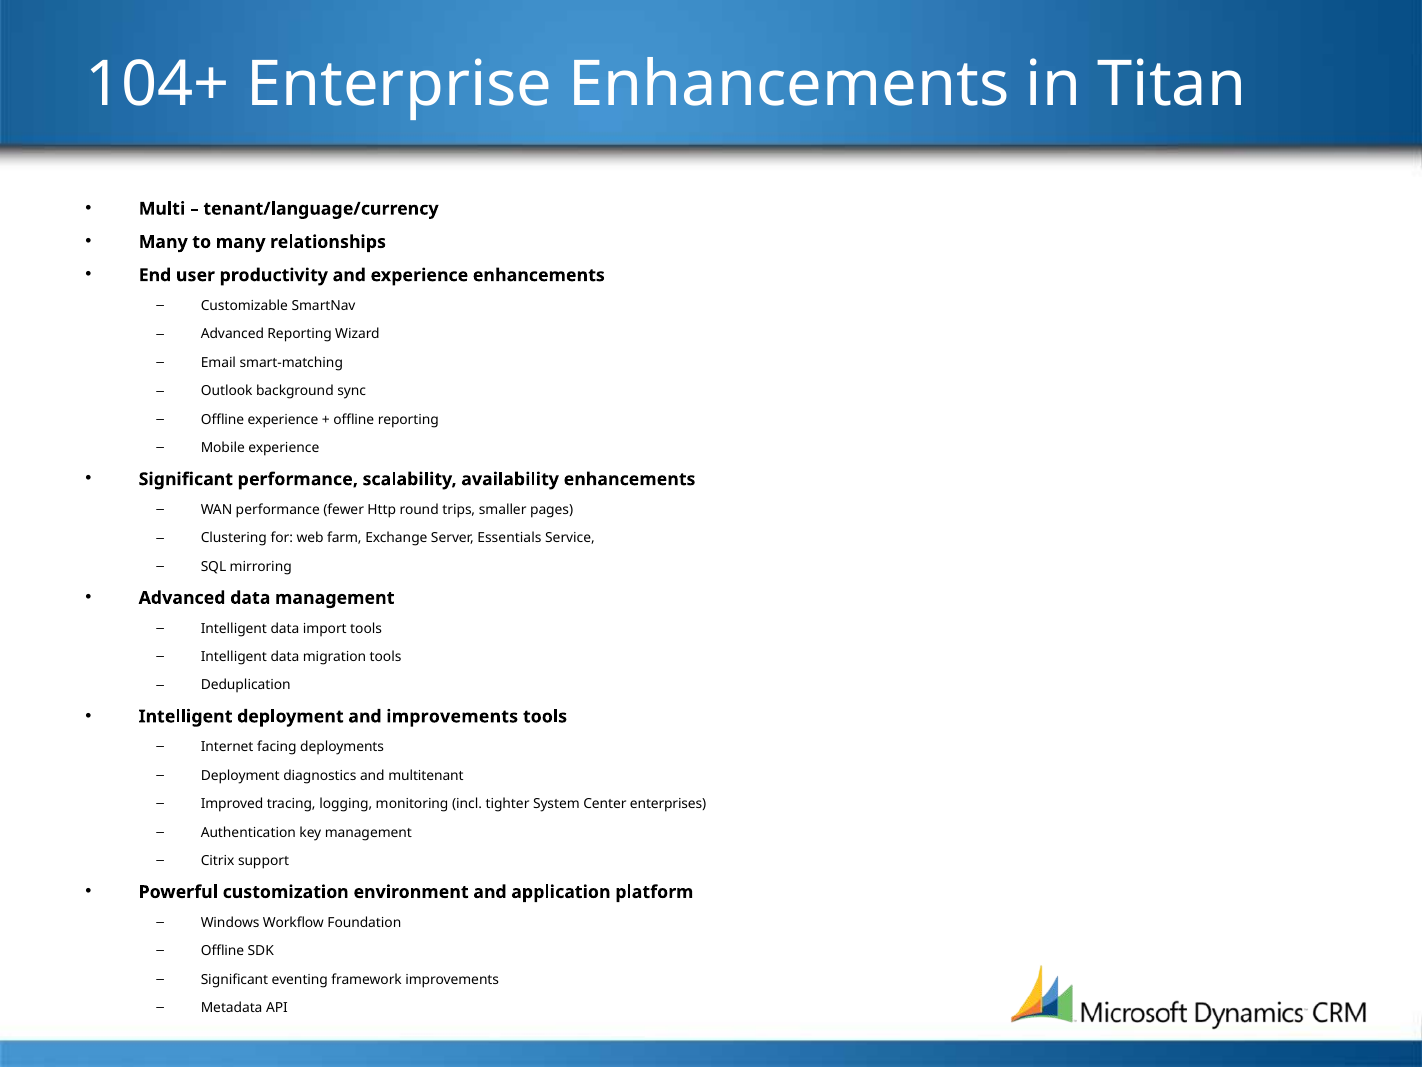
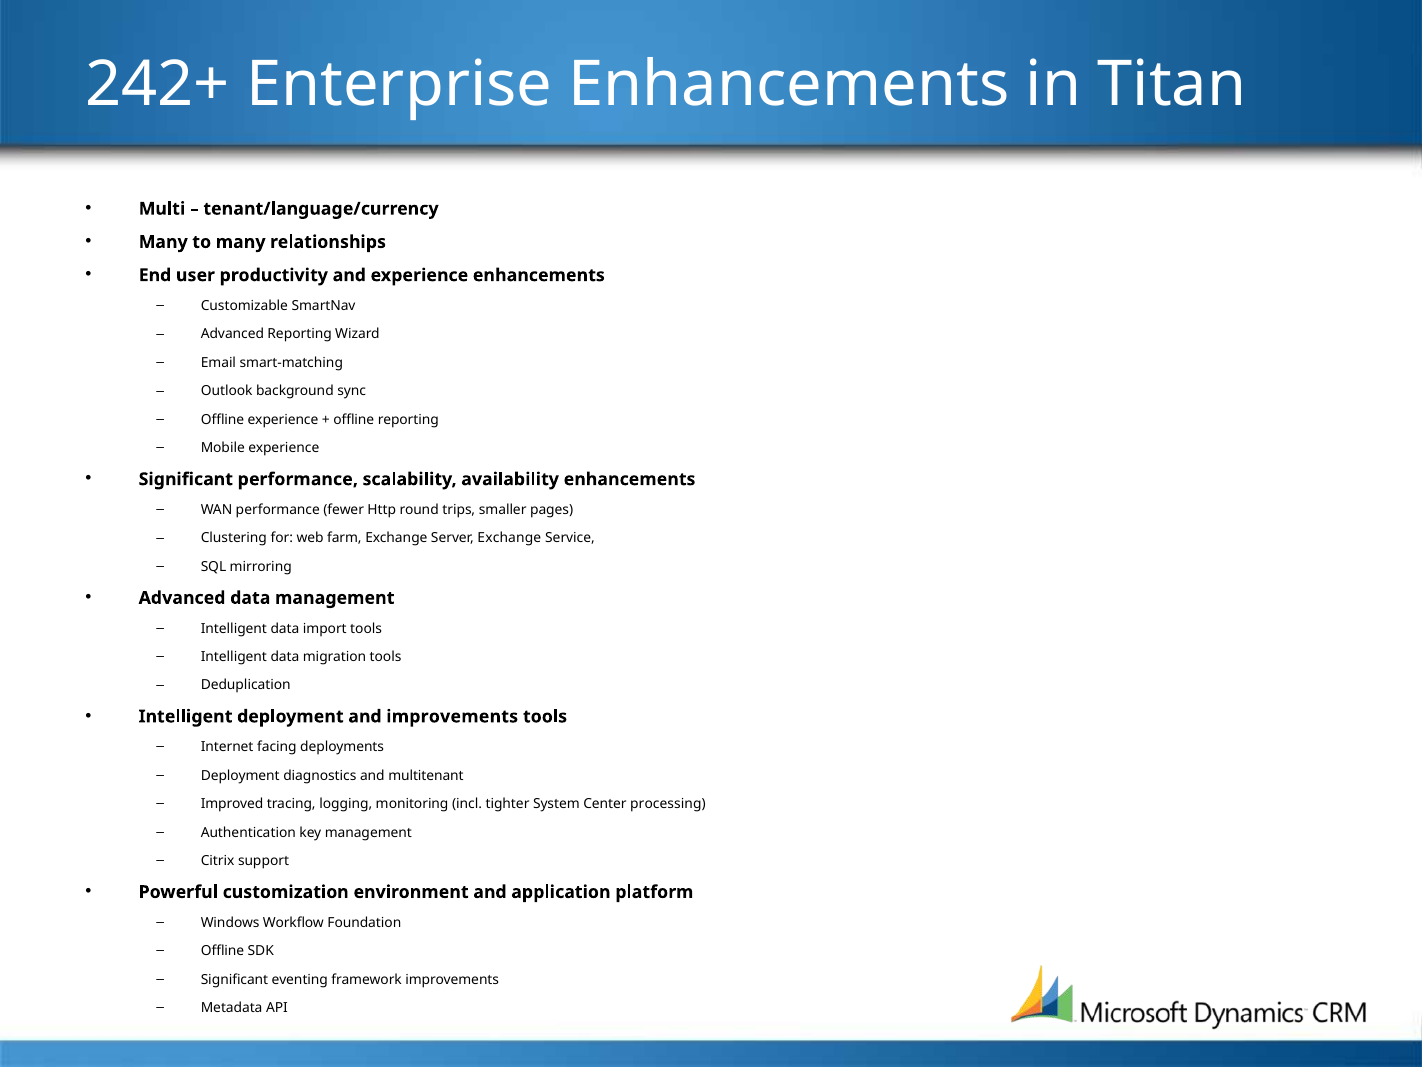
104+: 104+ -> 242+ (158, 85)
Server Essentials: Essentials -> Exchange (509, 538)
enterprises: enterprises -> processing (668, 804)
